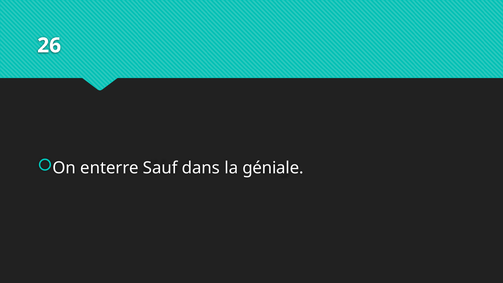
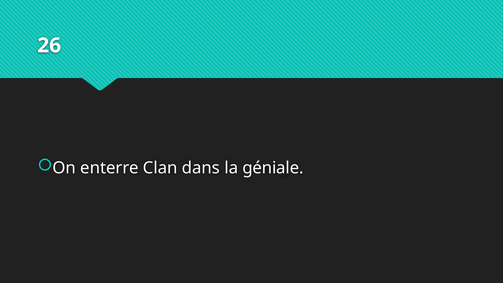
Sauf: Sauf -> Clan (160, 168)
